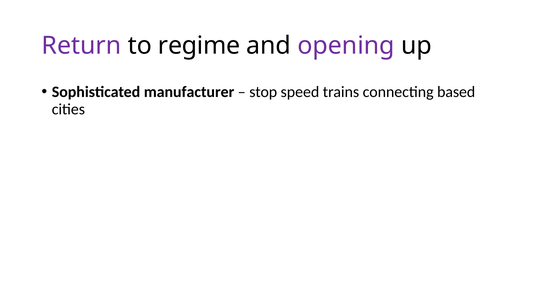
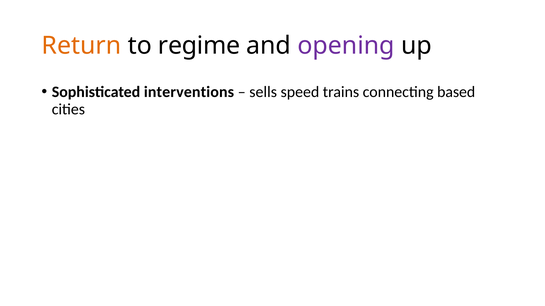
Return colour: purple -> orange (81, 46)
manufacturer: manufacturer -> interventions (189, 92)
stop: stop -> sells (263, 92)
